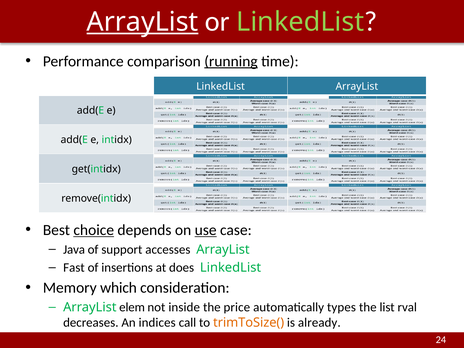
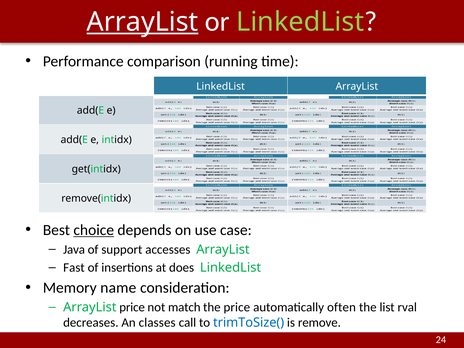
running underline: present -> none (231, 61)
use underline: present -> none (206, 230)
which: which -> name (118, 288)
ArrayList elem: elem -> price (132, 307)
inside: inside -> match (184, 307)
types: types -> often (341, 307)
indices: indices -> classes (157, 323)
trimToSize( colour: orange -> blue (249, 323)
already: already -> remove (319, 323)
